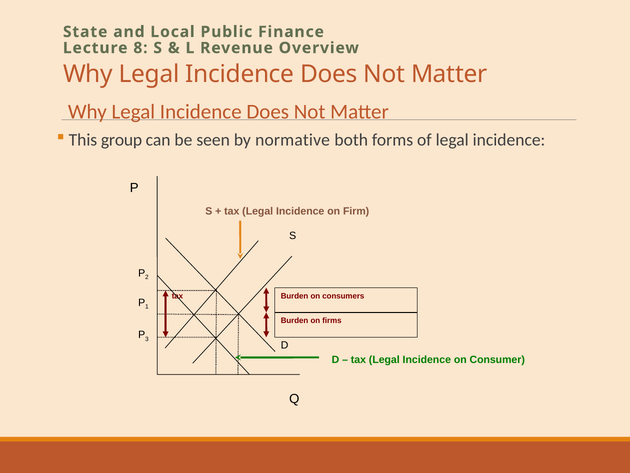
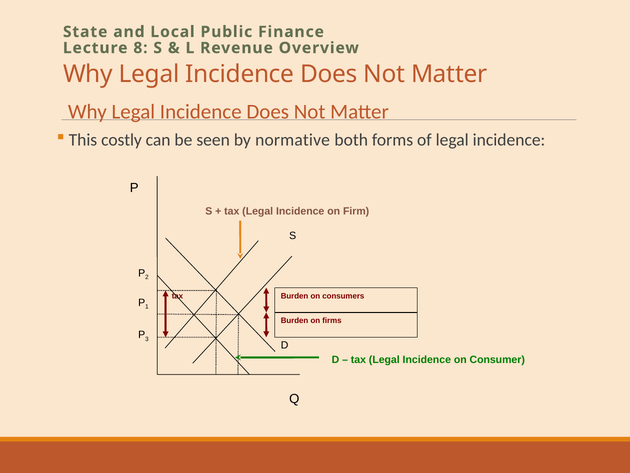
group: group -> costly (122, 140)
